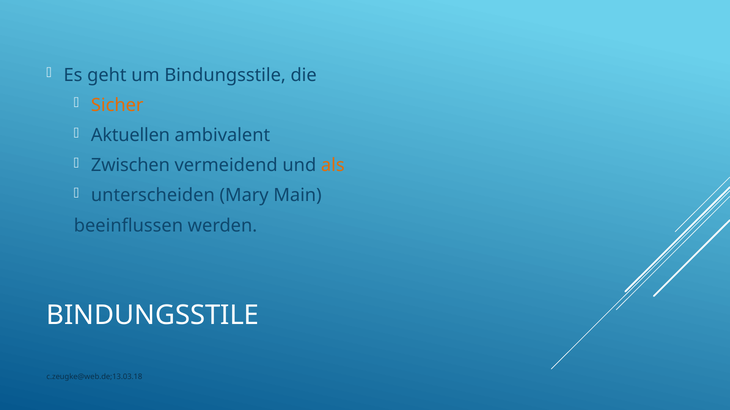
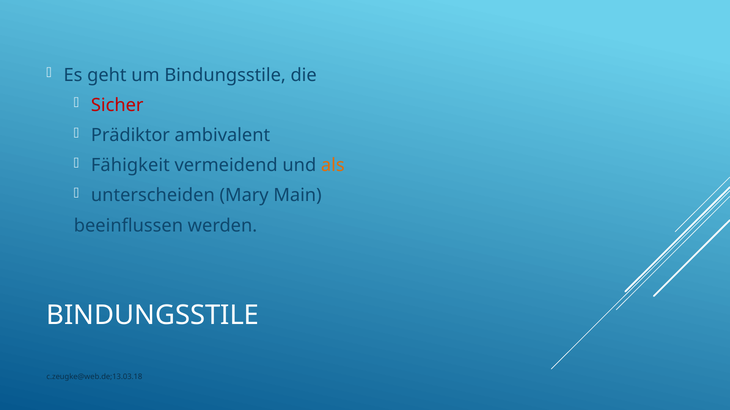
Sicher colour: orange -> red (117, 105)
Aktuellen: Aktuellen -> Prädiktor (130, 136)
Zwischen: Zwischen -> Fähigkeit (130, 166)
